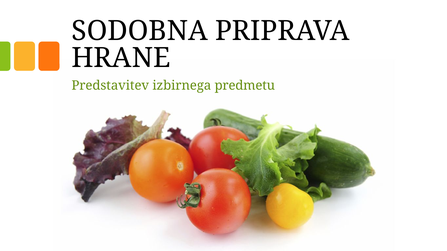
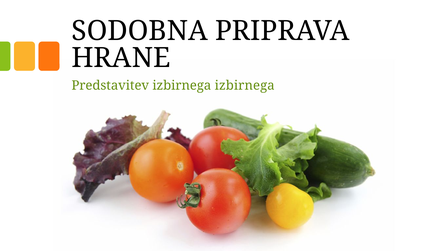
izbirnega predmetu: predmetu -> izbirnega (245, 86)
